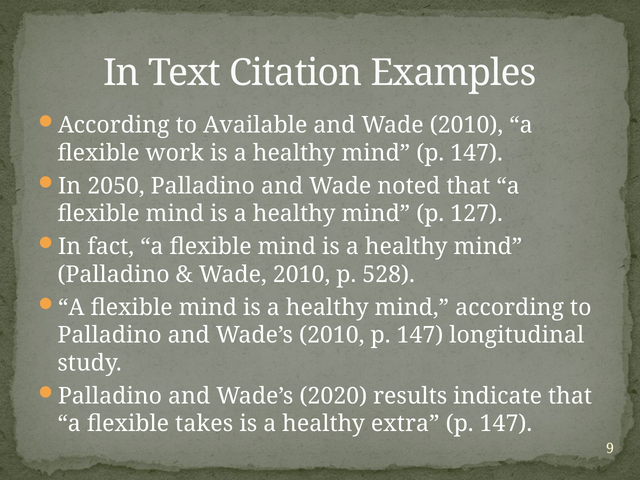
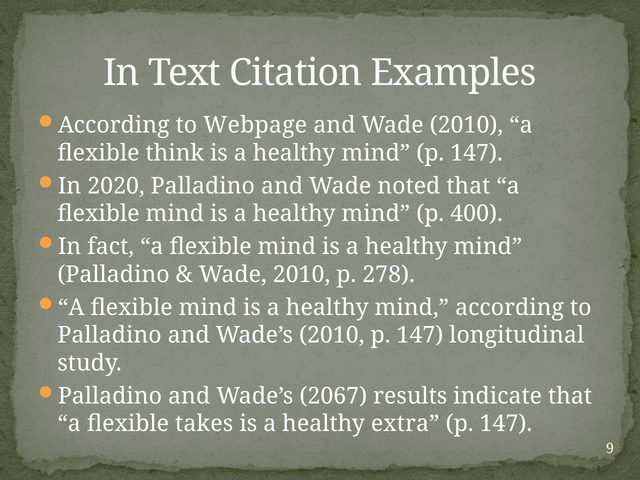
Available: Available -> Webpage (255, 125)
work: work -> think (175, 153)
2050: 2050 -> 2020 (116, 186)
127: 127 -> 400 (477, 214)
528: 528 -> 278 (389, 275)
2020: 2020 -> 2067 (333, 396)
